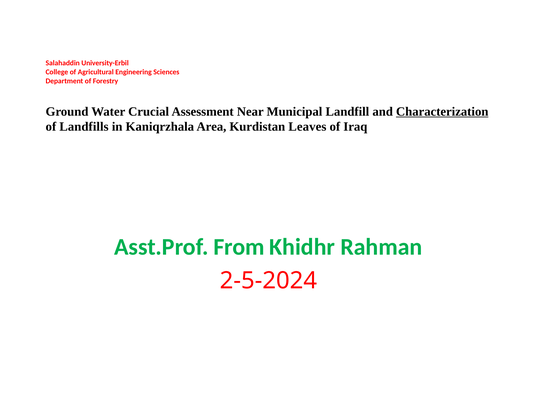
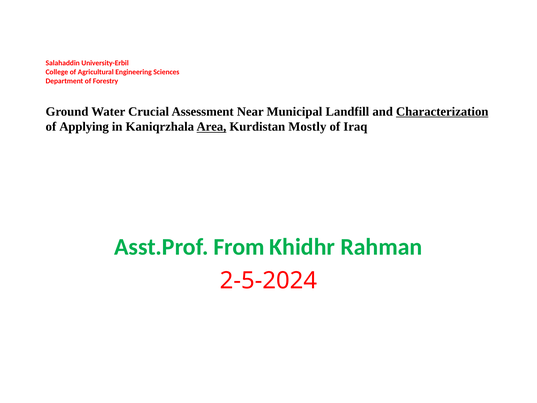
Landfills: Landfills -> Applying (84, 127)
Area underline: none -> present (211, 127)
Leaves: Leaves -> Mostly (307, 127)
